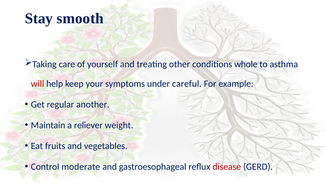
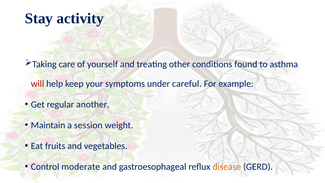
smooth: smooth -> activity (80, 18)
whole: whole -> found (246, 64)
reliever: reliever -> session (88, 125)
disease colour: red -> orange (227, 167)
